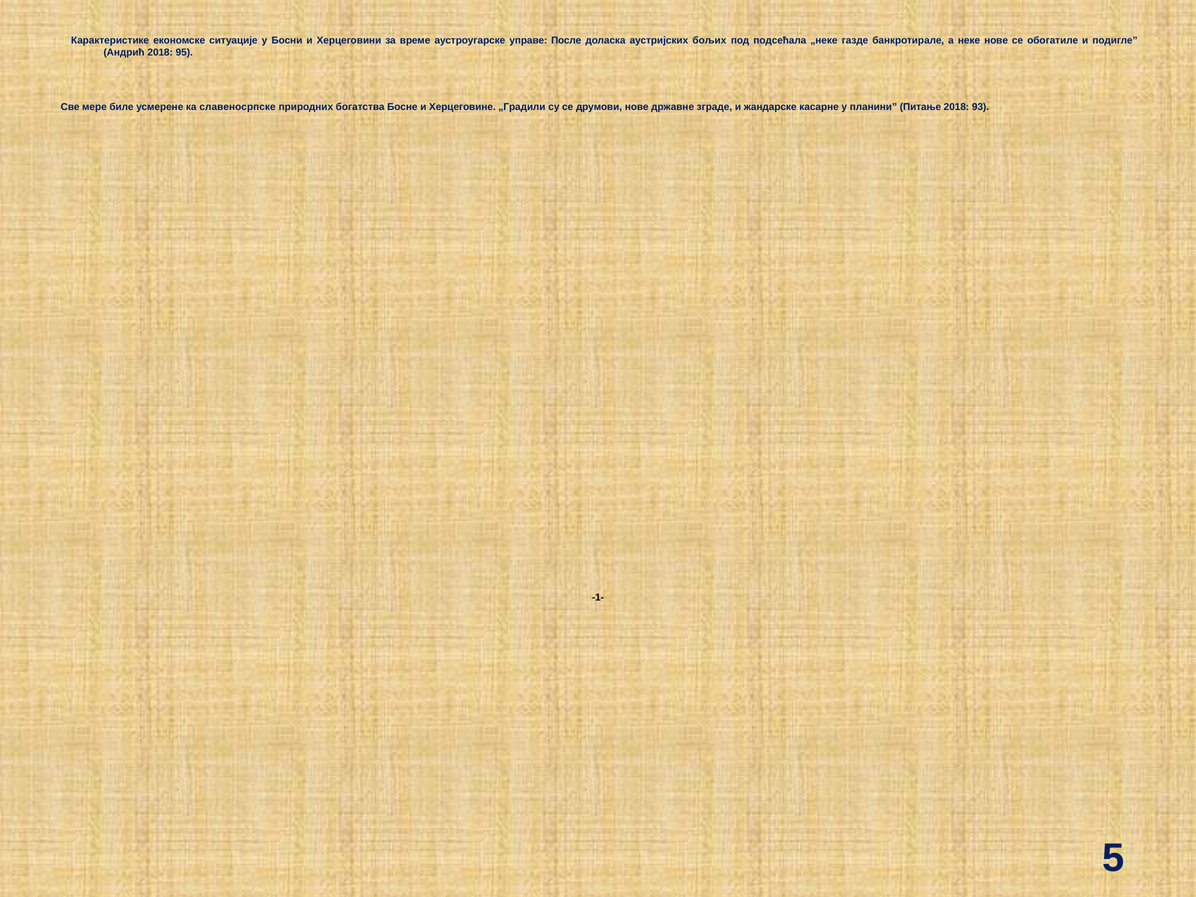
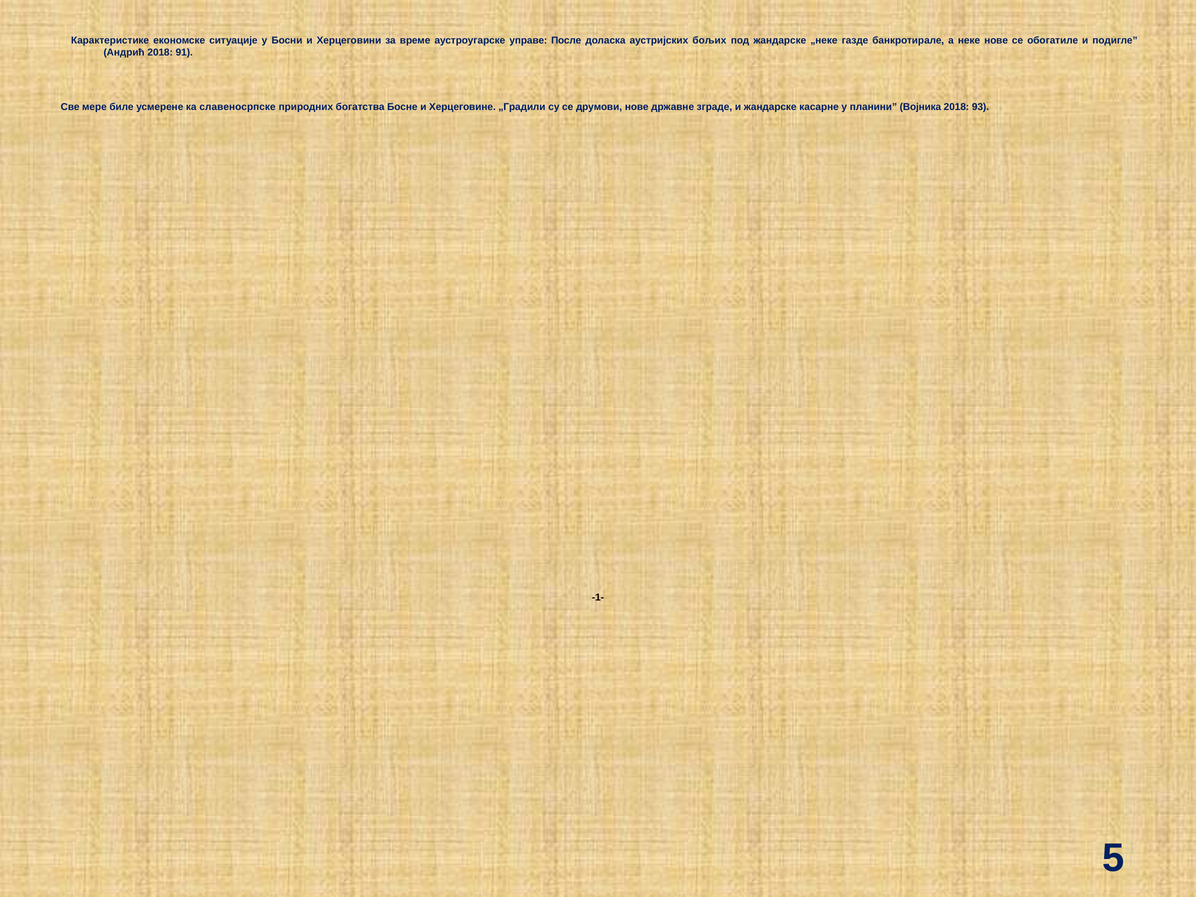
под подсећала: подсећала -> жандарске (780, 41)
95: 95 -> 91 (184, 53)
Питање: Питање -> Војника (920, 107)
